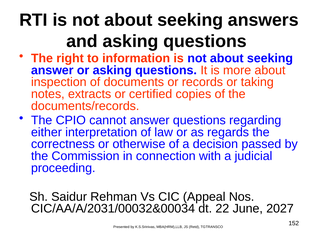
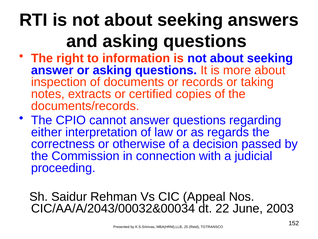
CIC/AA/A/2031/00032&00034: CIC/AA/A/2031/00032&00034 -> CIC/AA/A/2043/00032&00034 (113, 208)
2027: 2027 -> 2003 (280, 208)
